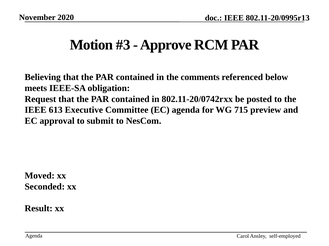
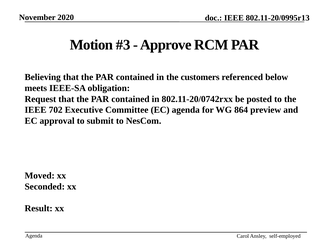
comments: comments -> customers (200, 77)
613: 613 -> 702 (56, 110)
715: 715 -> 864 (241, 110)
